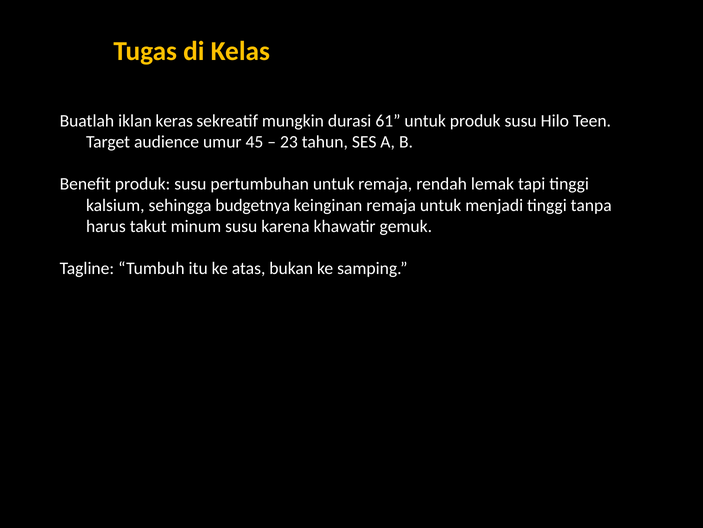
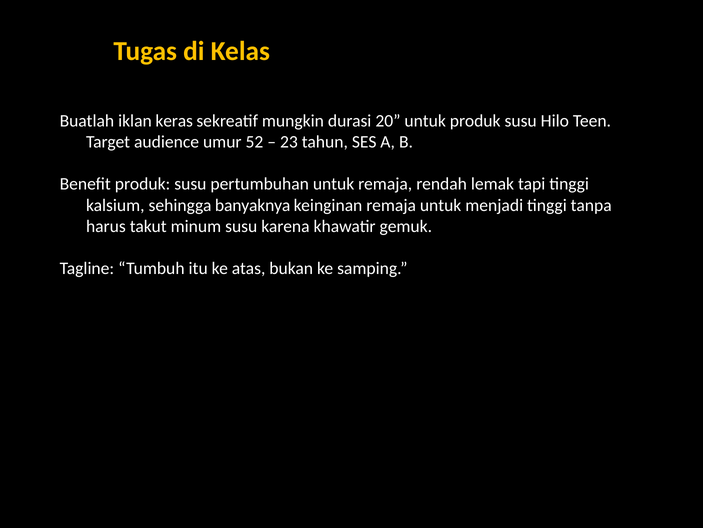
61: 61 -> 20 (388, 121)
45: 45 -> 52 (254, 142)
budgetnya: budgetnya -> banyaknya (253, 205)
